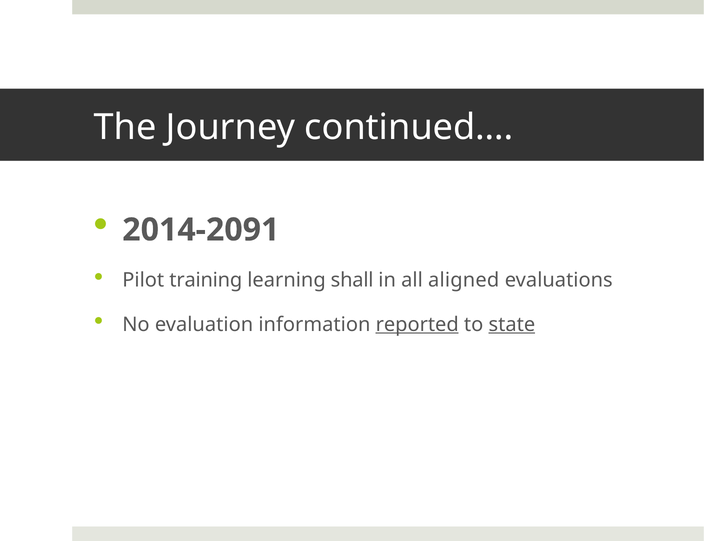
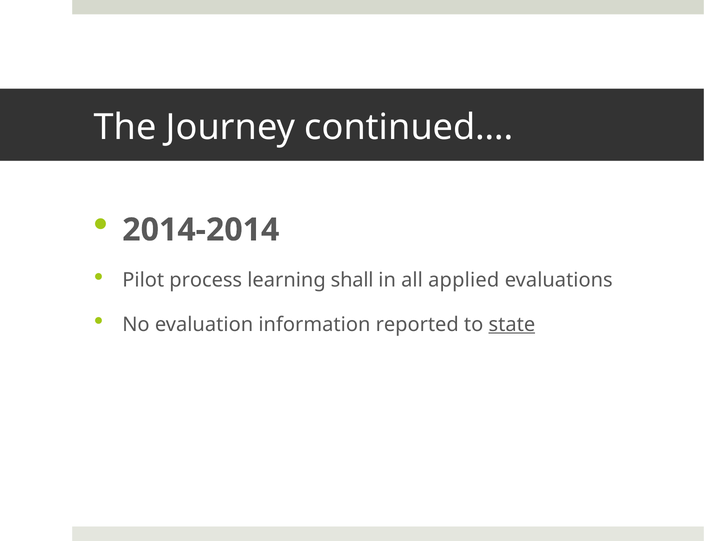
2014-2091: 2014-2091 -> 2014-2014 (201, 230)
training: training -> process (206, 281)
aligned: aligned -> applied (464, 281)
reported underline: present -> none (417, 325)
